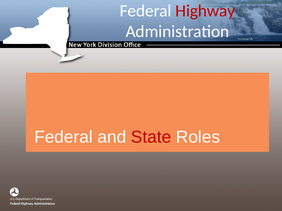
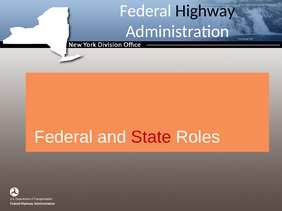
Highway colour: red -> black (205, 11)
